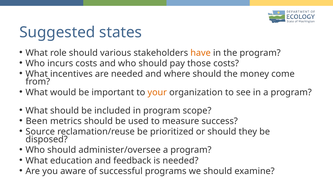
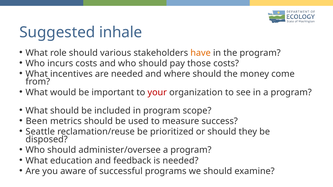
states: states -> inhale (121, 32)
your colour: orange -> red (157, 92)
Source: Source -> Seattle (40, 132)
